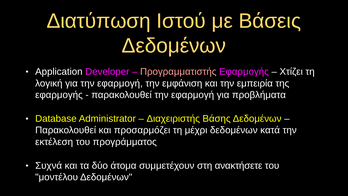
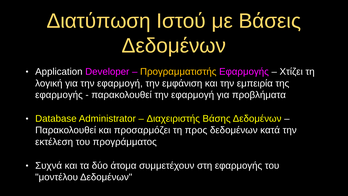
Προγραμματιστής colour: pink -> yellow (178, 72)
μέχρι: μέχρι -> προς (196, 130)
στη ανακτήσετε: ανακτήσετε -> εφαρμογής (239, 165)
